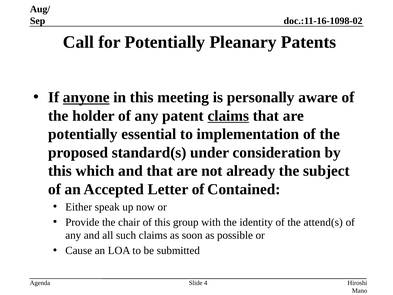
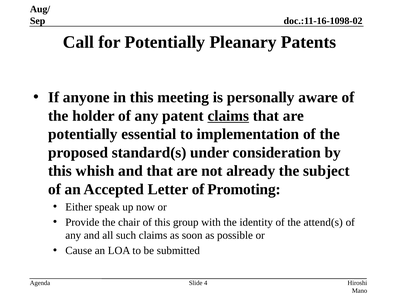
anyone underline: present -> none (86, 97)
which: which -> whish (95, 171)
Contained: Contained -> Promoting (244, 189)
